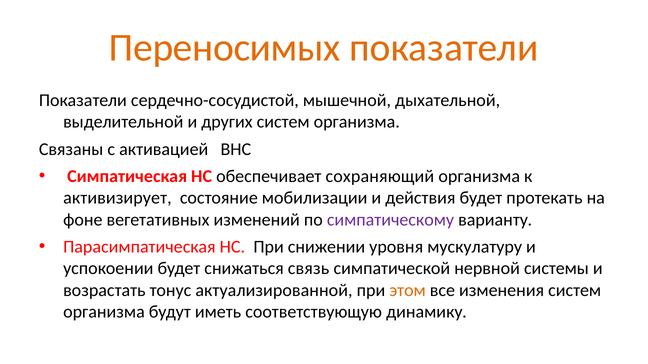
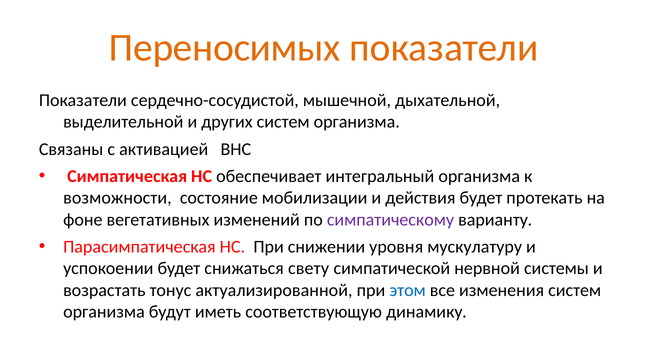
сохраняющий: сохраняющий -> интегральный (380, 177)
активизирует: активизирует -> возможности (117, 198)
связь: связь -> свету (309, 269)
этом colour: orange -> blue (408, 291)
